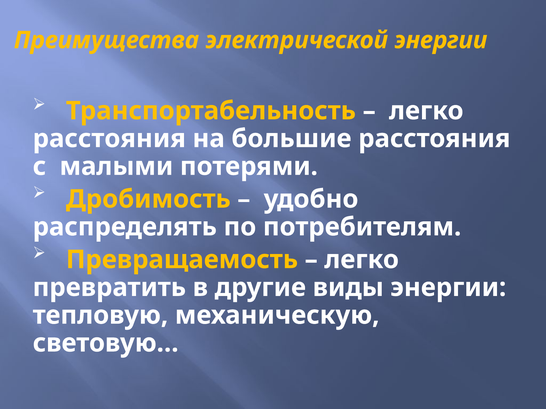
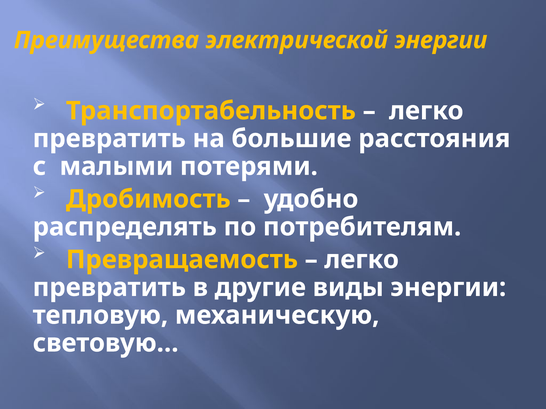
расстояния: расстояния -> превратить (109, 139)
